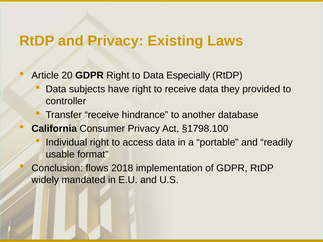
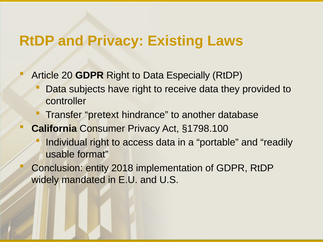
Transfer receive: receive -> pretext (102, 115)
flows: flows -> entity (97, 168)
